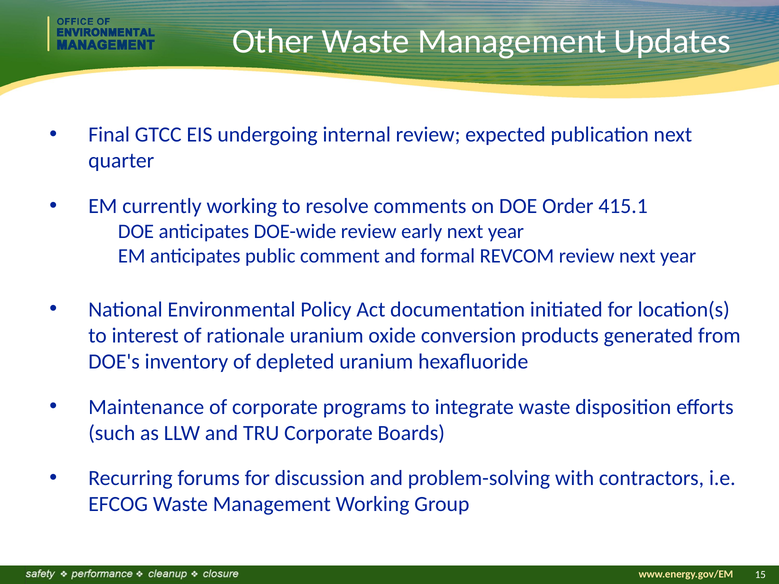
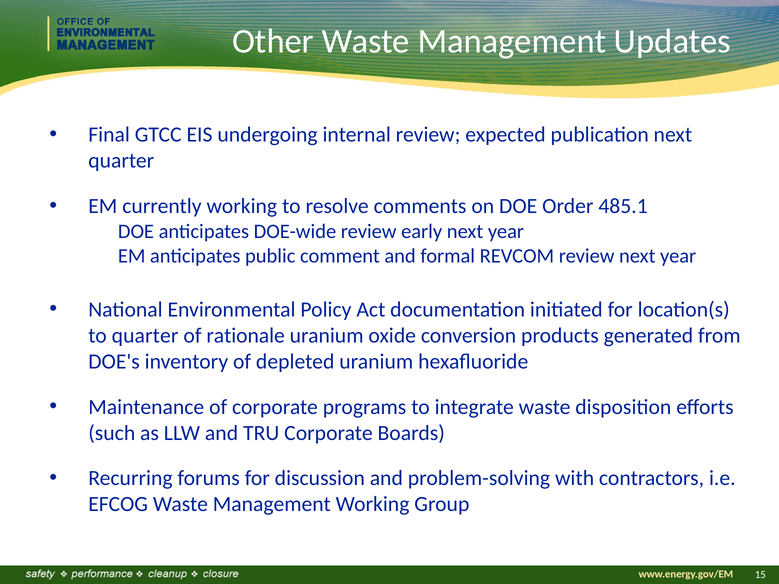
415.1: 415.1 -> 485.1 (623, 206)
to interest: interest -> quarter (145, 336)
